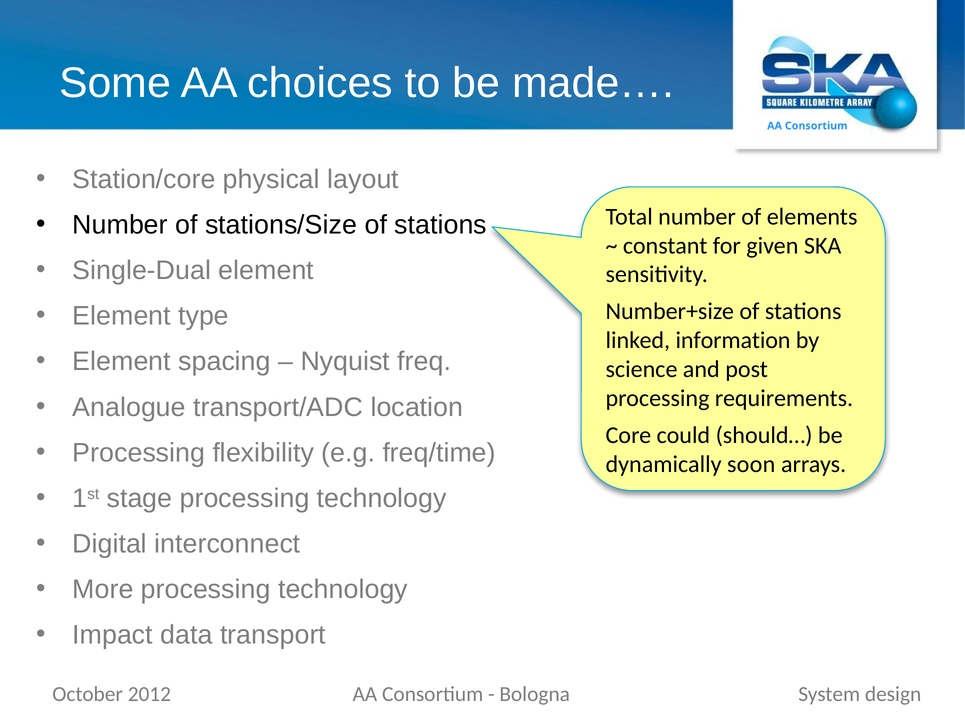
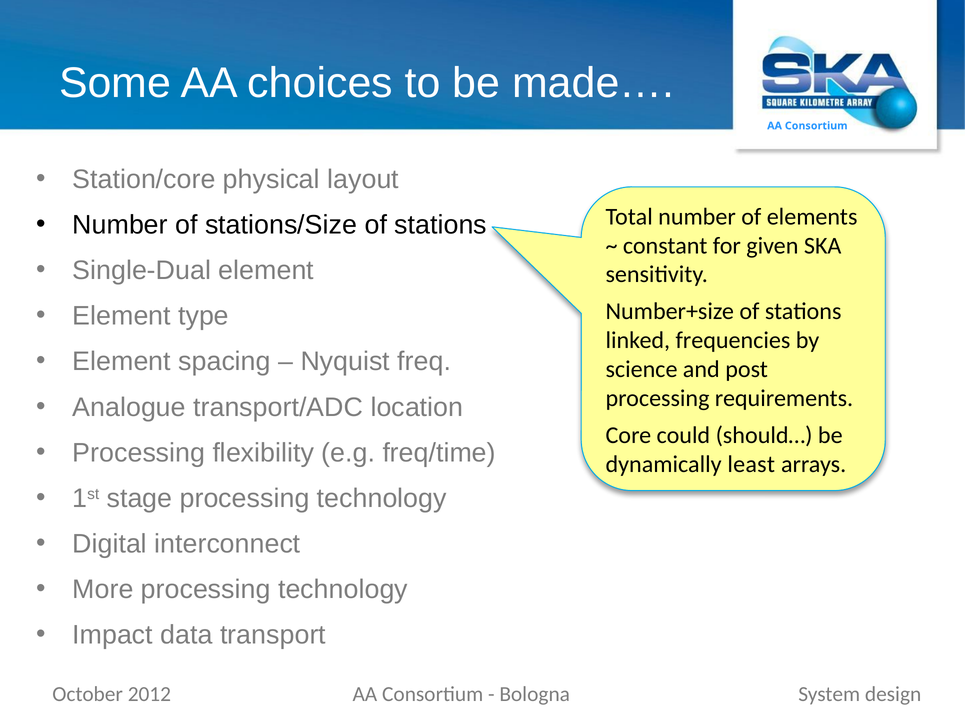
information: information -> frequencies (733, 341)
soon: soon -> least (751, 465)
